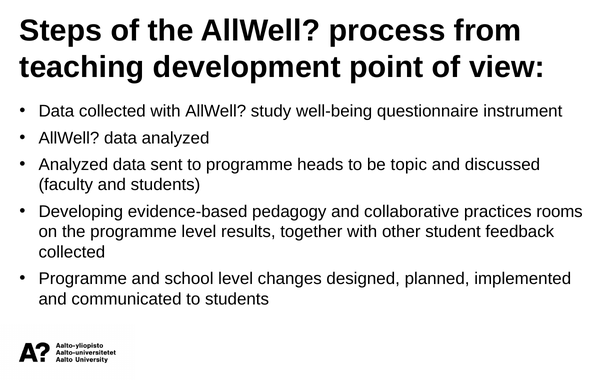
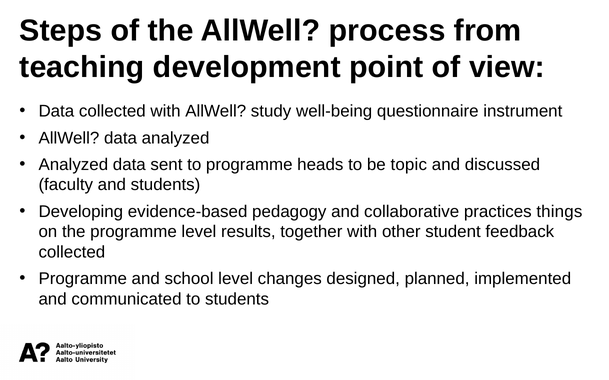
rooms: rooms -> things (559, 212)
